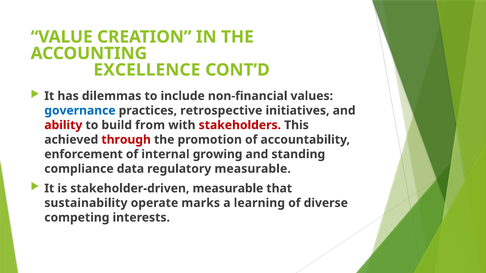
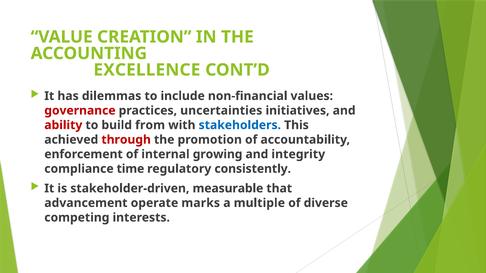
governance colour: blue -> red (80, 111)
retrospective: retrospective -> uncertainties (221, 111)
stakeholders colour: red -> blue (240, 125)
standing: standing -> integrity (298, 154)
data: data -> time (130, 169)
regulatory measurable: measurable -> consistently (253, 169)
sustainability: sustainability -> advancement (86, 203)
learning: learning -> multiple (259, 203)
